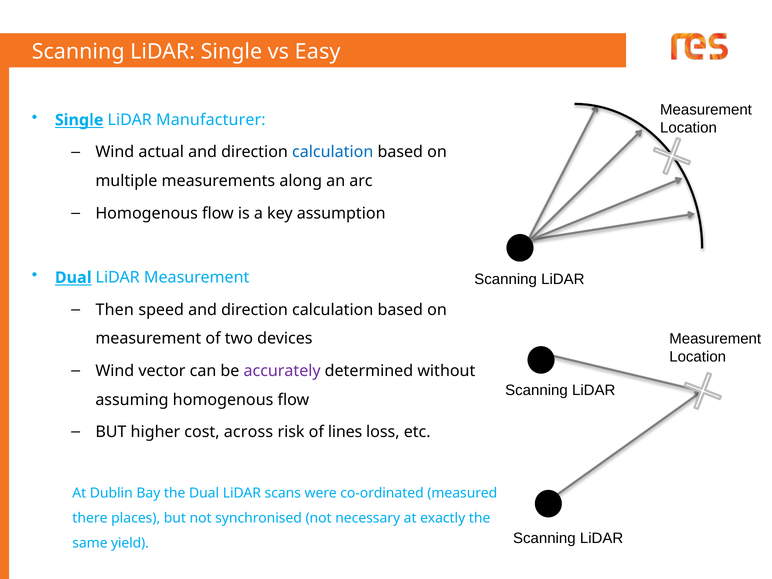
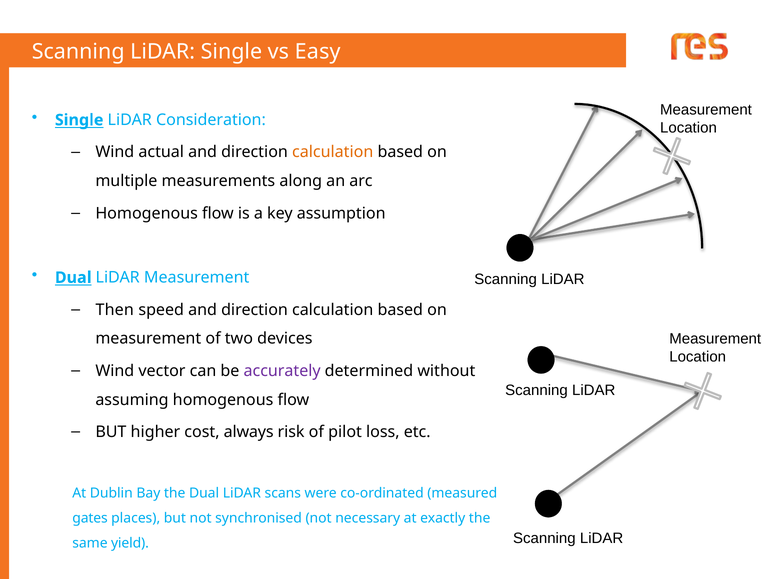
Manufacturer: Manufacturer -> Consideration (211, 120)
calculation colour: blue -> orange (333, 152)
across: across -> always (249, 432)
lines: lines -> pilot (345, 432)
there: there -> gates (90, 518)
